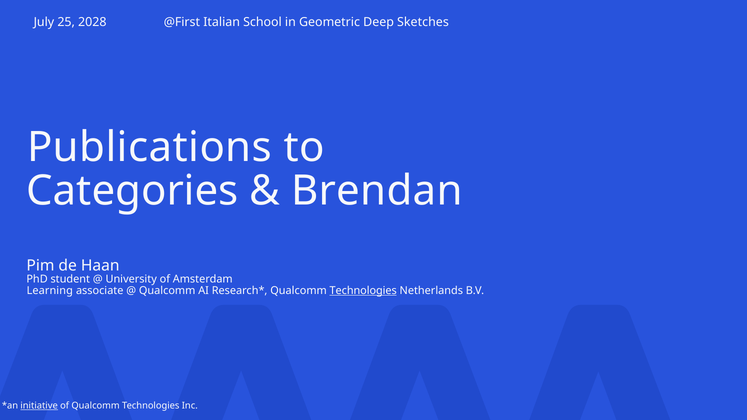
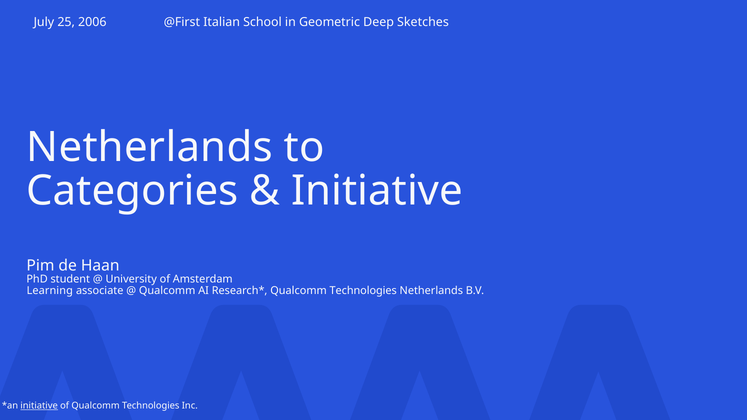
2028: 2028 -> 2006 (92, 22)
Publications: Publications -> Netherlands (150, 147)
Brendan: Brendan -> Initiative (377, 191)
Technologies underline: present -> none (363, 291)
